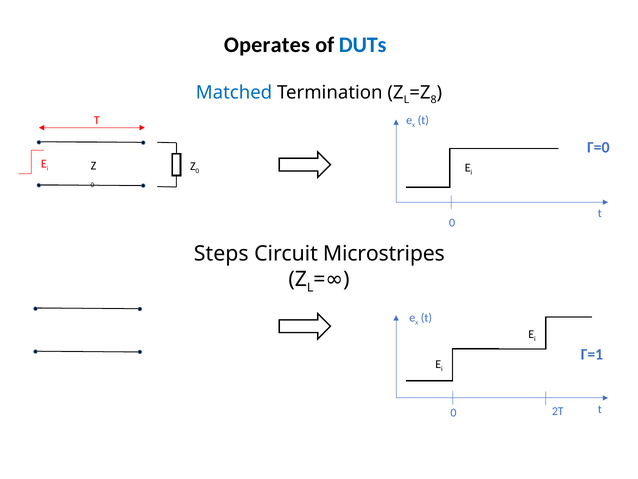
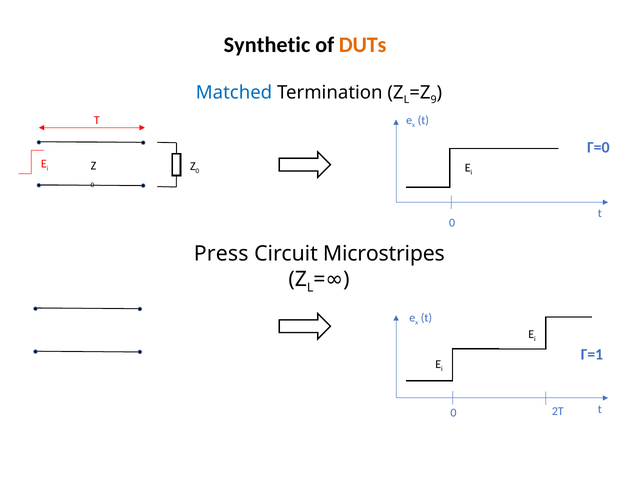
Operates: Operates -> Synthetic (267, 45)
DUTs colour: blue -> orange (363, 45)
8: 8 -> 9 (434, 100)
Steps: Steps -> Press (221, 254)
